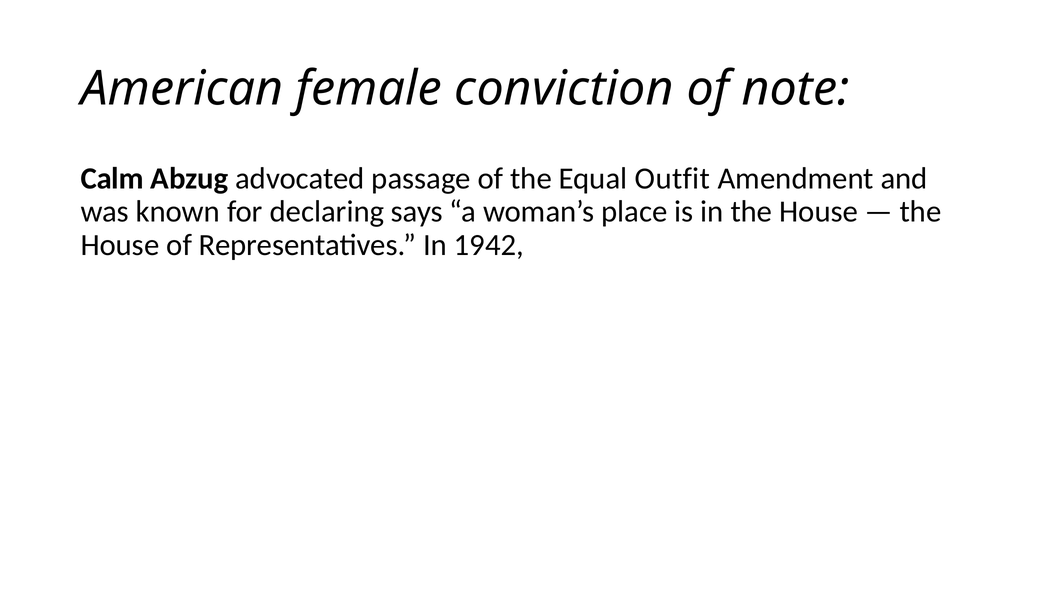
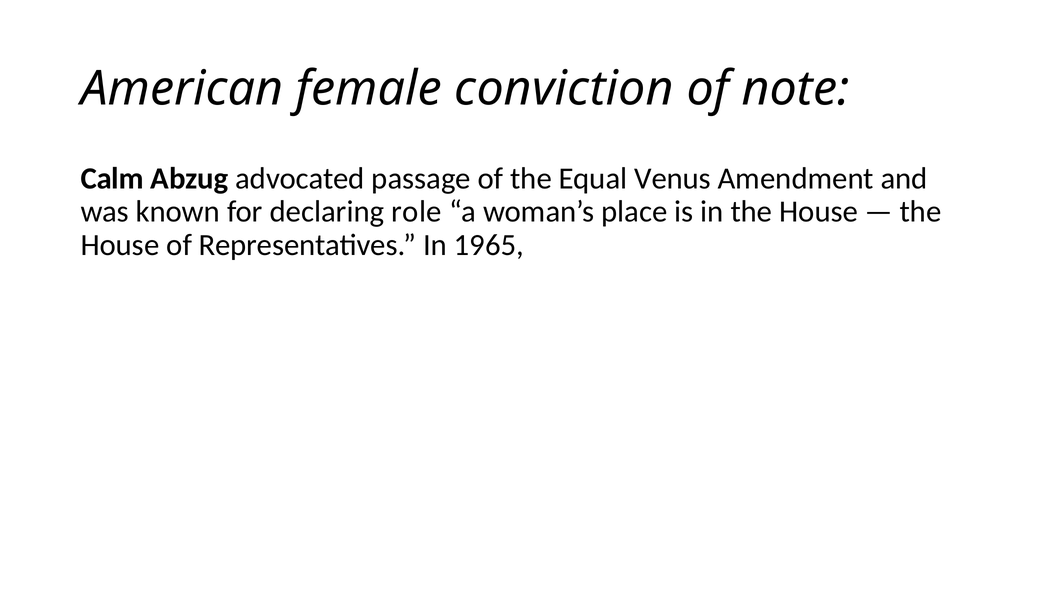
Outfit: Outfit -> Venus (673, 179)
says: says -> role (417, 212)
1942: 1942 -> 1965 (489, 245)
